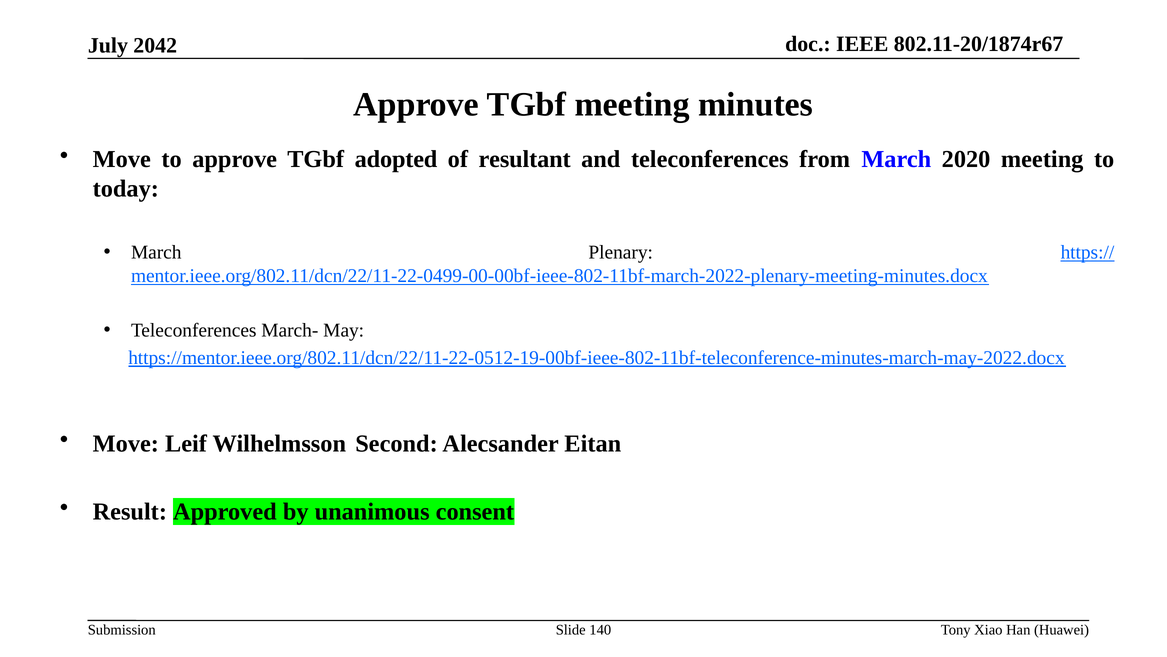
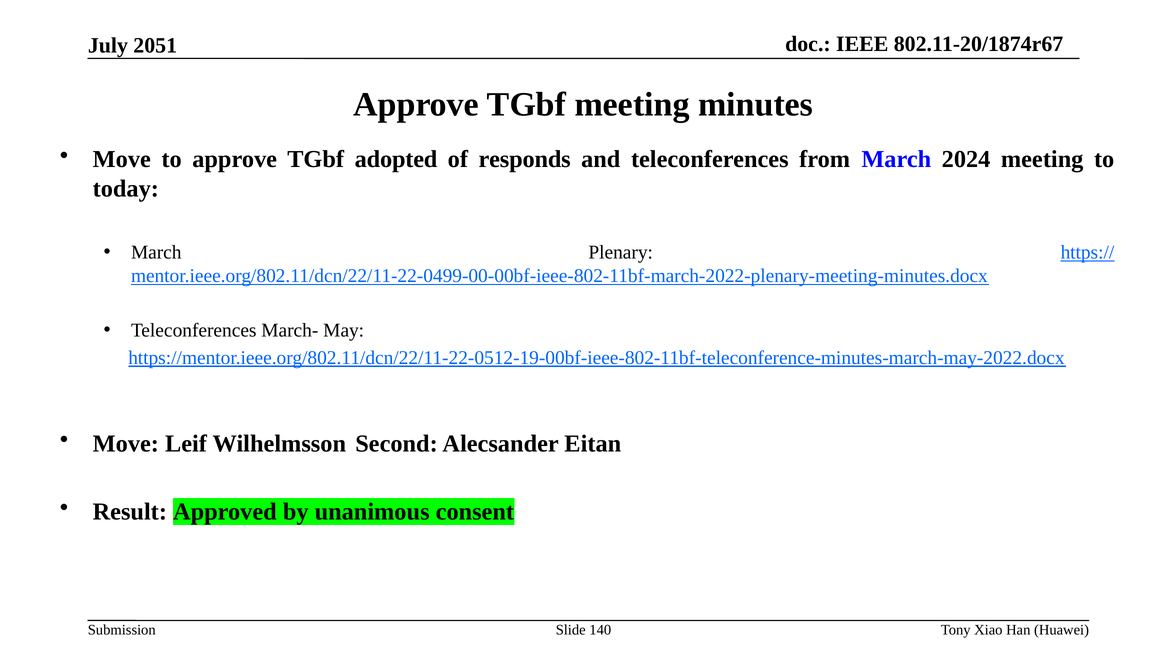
2042: 2042 -> 2051 (155, 45)
resultant: resultant -> responds (525, 159)
2020: 2020 -> 2024 (966, 159)
